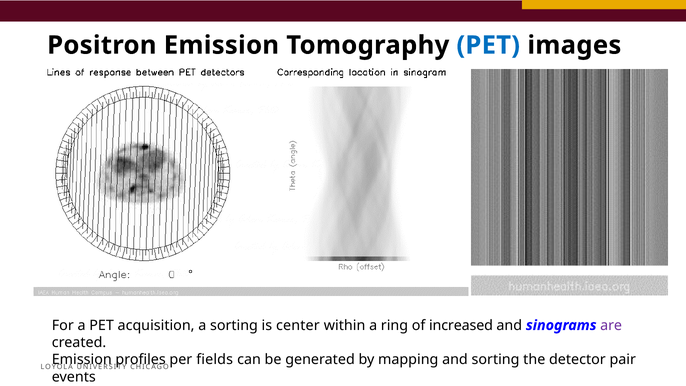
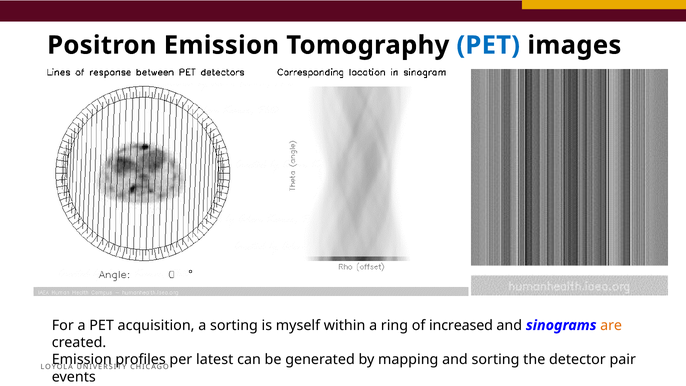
center: center -> myself (298, 325)
are colour: purple -> orange (611, 325)
fields: fields -> latest (215, 359)
